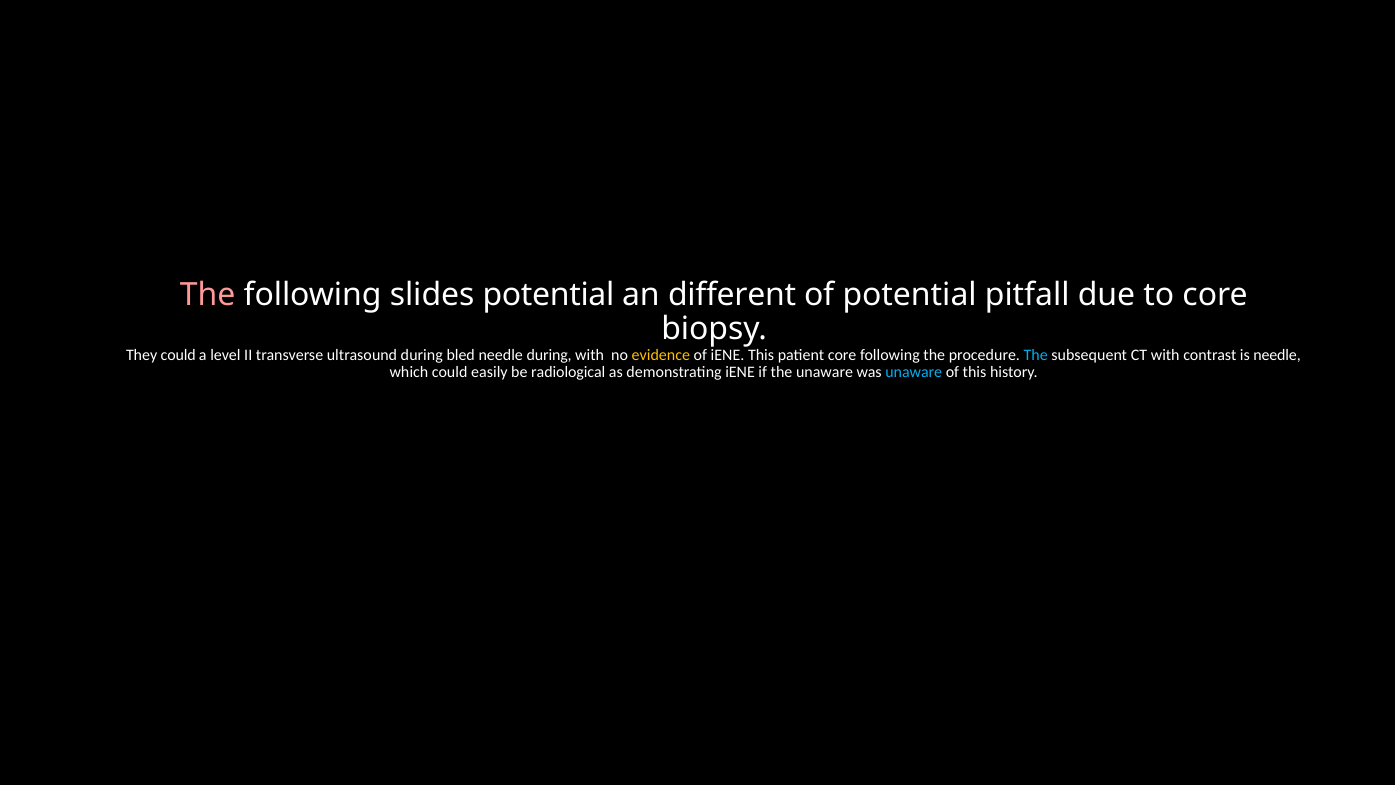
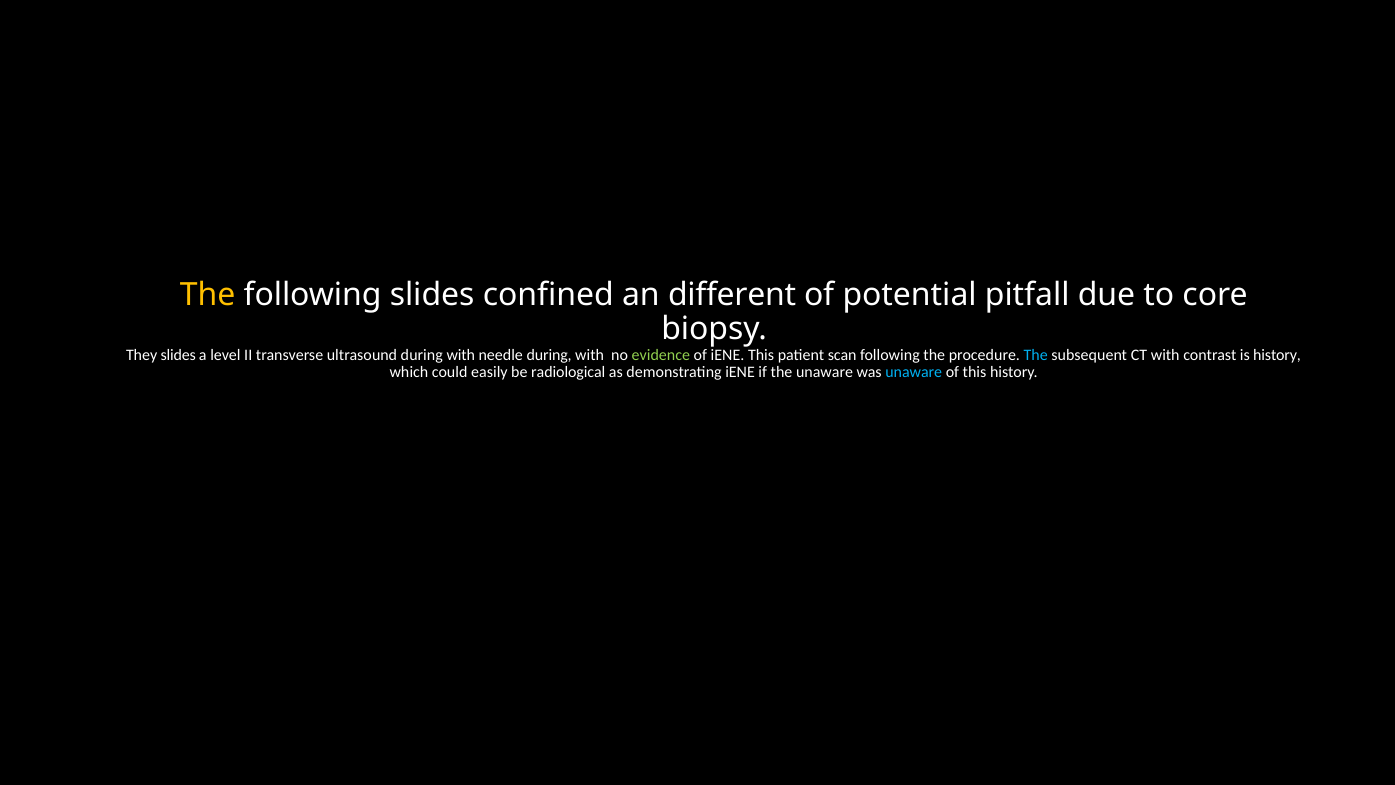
The colour: pink -> yellow (208, 295)
slides potential: potential -> confined (548, 295)
They could: could -> slides (178, 355)
ultrasound during bled: bled -> with (461, 355)
evidence colour: yellow -> light green (661, 355)
patient core: core -> scan (842, 355)
is needle: needle -> history (1277, 355)
